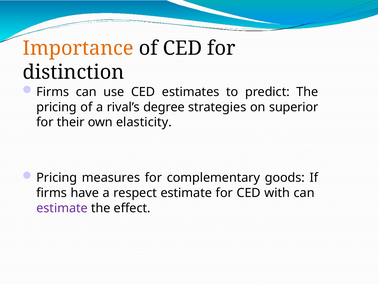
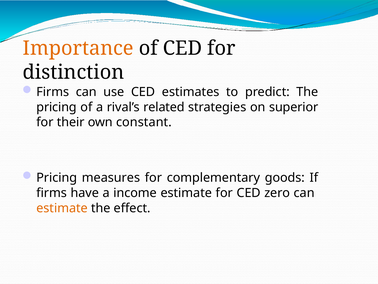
degree: degree -> related (164, 107)
elasticity: elasticity -> constant (144, 122)
respect: respect -> income (135, 193)
with: with -> zero (277, 193)
estimate colour: purple -> orange (62, 208)
